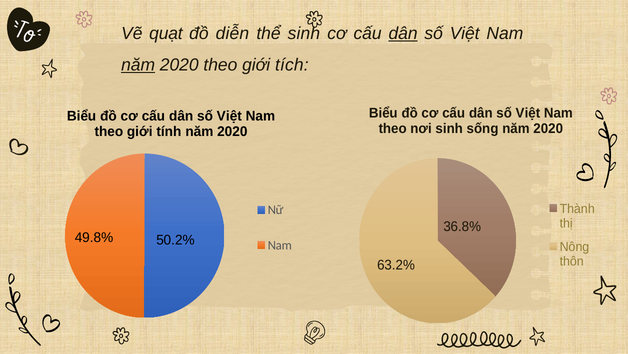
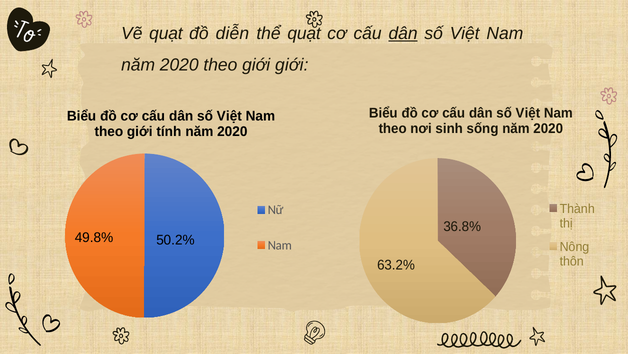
thể sinh: sinh -> quạt (304, 34)
năm underline: present -> none (138, 65)
giới tích: tích -> giới (292, 65)
